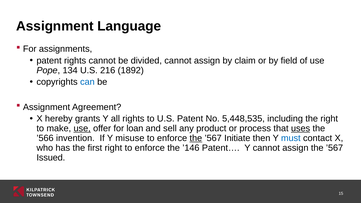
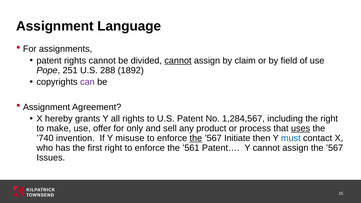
cannot underline: none -> present (178, 61)
134: 134 -> 251 (70, 70)
216: 216 -> 288 (108, 70)
can colour: blue -> purple (87, 82)
5,448,535: 5,448,535 -> 1,284,567 (243, 119)
use underline: present -> none (82, 128)
loan: loan -> only (135, 128)
’566: ’566 -> ’740 (45, 138)
’146: ’146 -> ’561 (191, 148)
Issued: Issued -> Issues (51, 158)
